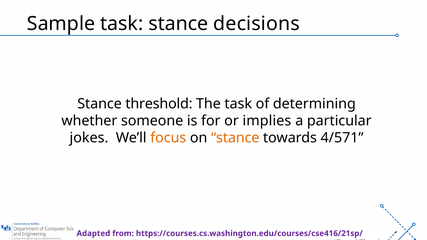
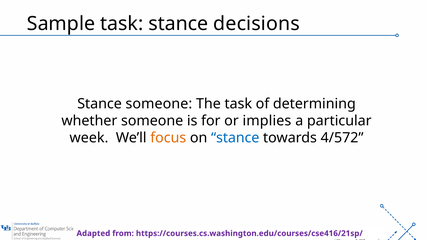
Stance threshold: threshold -> someone (159, 104)
jokes: jokes -> week (89, 138)
stance colour: orange -> blue (235, 138)
4/571: 4/571 -> 4/572 (342, 138)
